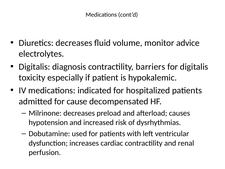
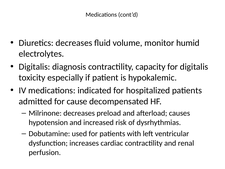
advice: advice -> humid (188, 43)
barriers: barriers -> capacity (151, 67)
